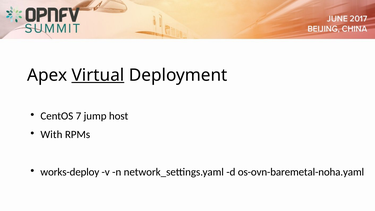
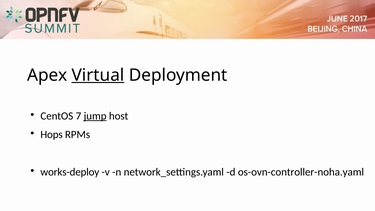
jump underline: none -> present (95, 116)
With: With -> Hops (52, 135)
os-ovn-baremetal-noha.yaml: os-ovn-baremetal-noha.yaml -> os-ovn-controller-noha.yaml (301, 172)
